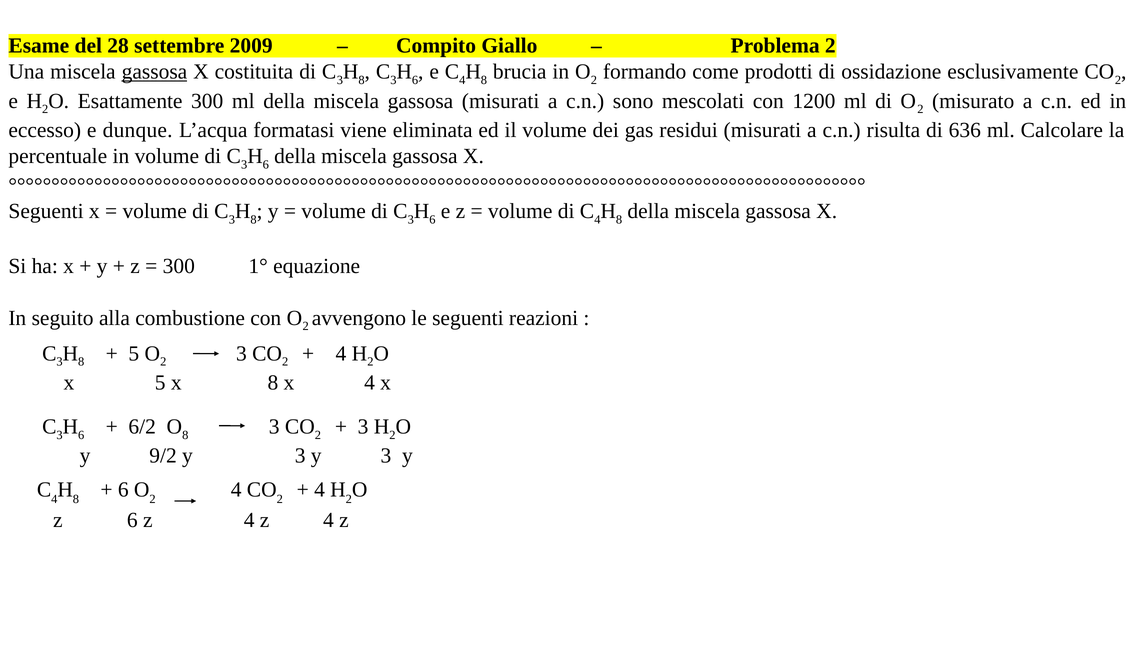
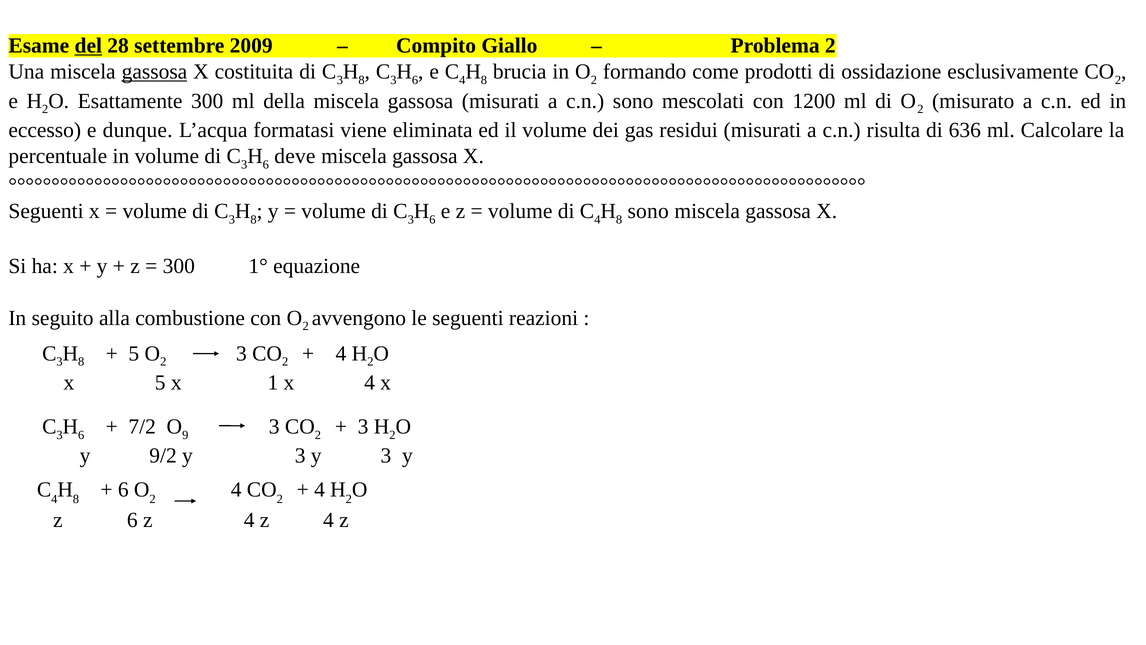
del underline: none -> present (88, 46)
6 della: della -> deve (295, 156)
della: della -> sono (648, 211)
x 8: 8 -> 1 (273, 383)
6/2: 6/2 -> 7/2 (142, 426)
8: 8 -> 9 (185, 435)
